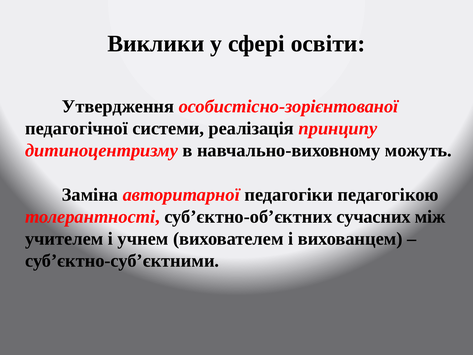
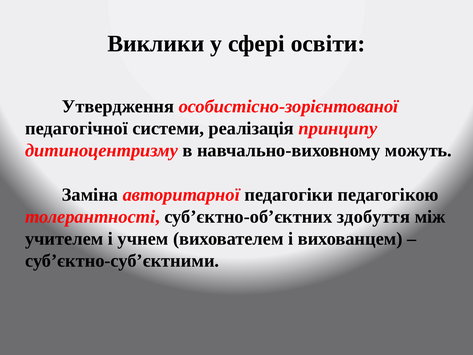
сучасних: сучасних -> здобуття (373, 217)
